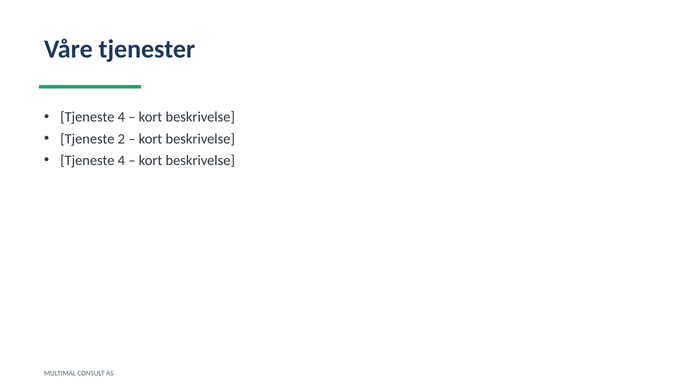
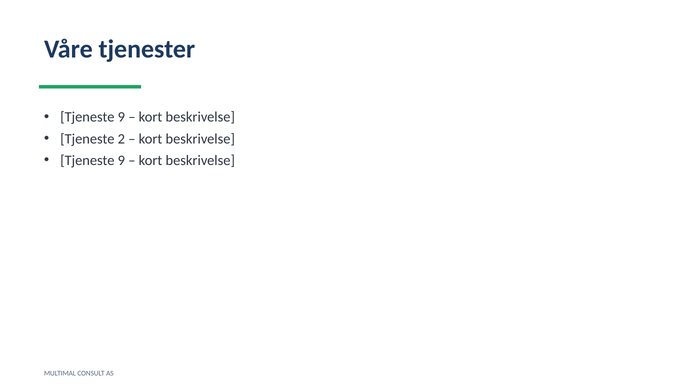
4: 4 -> 9 (121, 117)
4: 4 -> 9 (121, 160)
